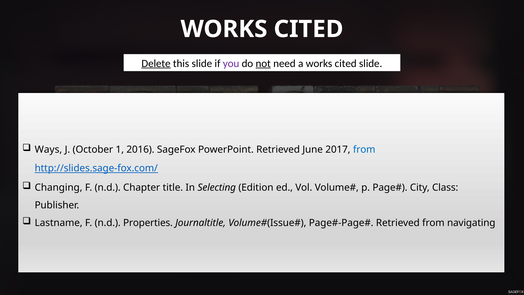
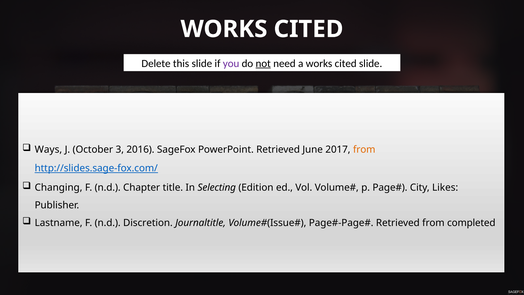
Delete underline: present -> none (156, 63)
1: 1 -> 3 (120, 150)
from colour: blue -> orange (364, 150)
Class: Class -> Likes (445, 187)
Properties: Properties -> Discretion (148, 223)
navigating: navigating -> completed (471, 223)
